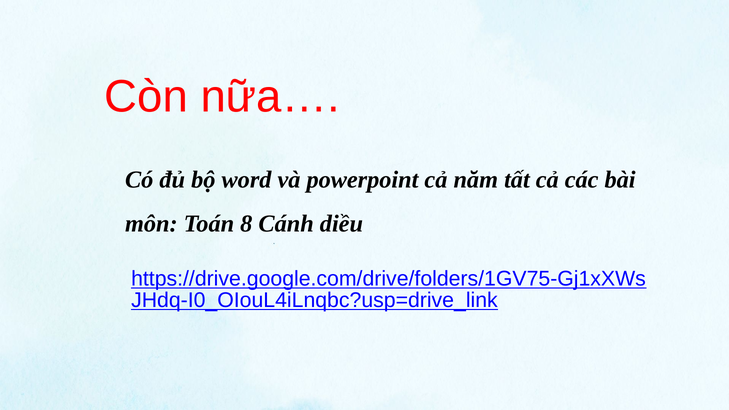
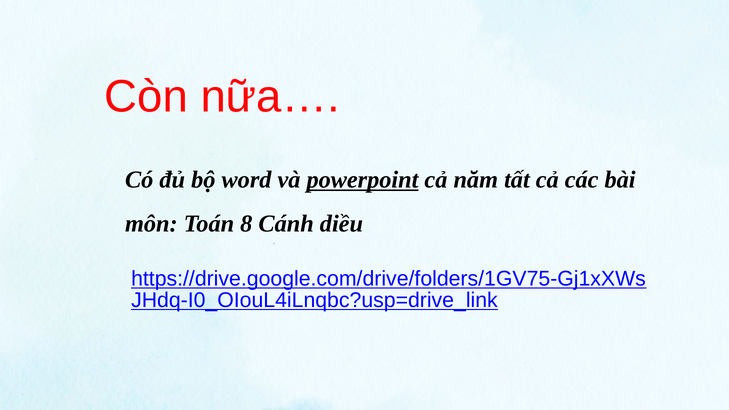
powerpoint underline: none -> present (362, 180)
